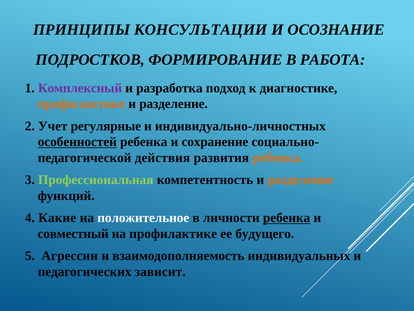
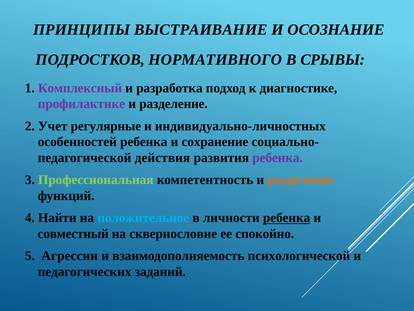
КОНСУЛЬТАЦИИ: КОНСУЛЬТАЦИИ -> ВЫСТРАИВАНИЕ (201, 30)
ФОРМИРОВАНИЕ: ФОРМИРОВАНИЕ -> НОРМАТИВНОГО (215, 60)
РАБОТА: РАБОТА -> СРЫВЫ (333, 60)
профилактике colour: orange -> purple (81, 104)
особенностей underline: present -> none (77, 142)
ребенка colour: orange -> purple (278, 158)
Какие: Какие -> Найти (57, 218)
положительное colour: white -> light blue (143, 218)
на профилактике: профилактике -> сквернословие (173, 233)
будущего: будущего -> спокойно (265, 233)
индивидуальных: индивидуальных -> психологической (299, 255)
зависит: зависит -> заданий (160, 271)
